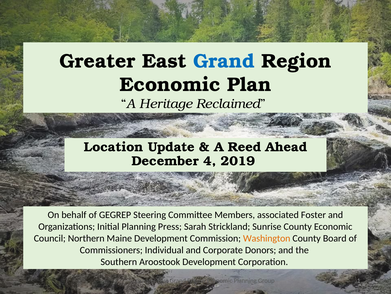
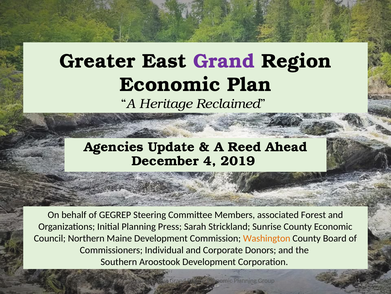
Grand colour: blue -> purple (224, 61)
Location: Location -> Agencies (114, 147)
Foster: Foster -> Forest (313, 214)
